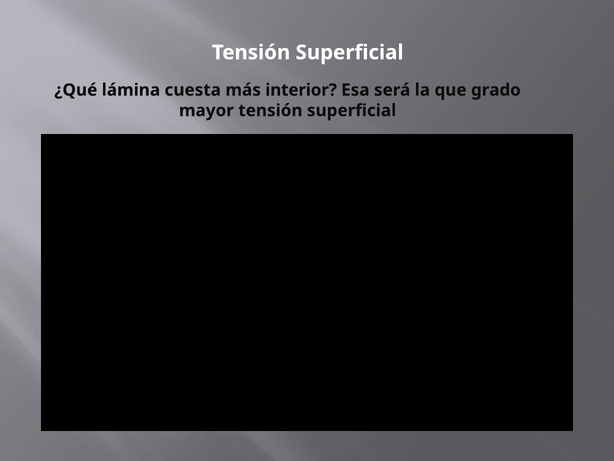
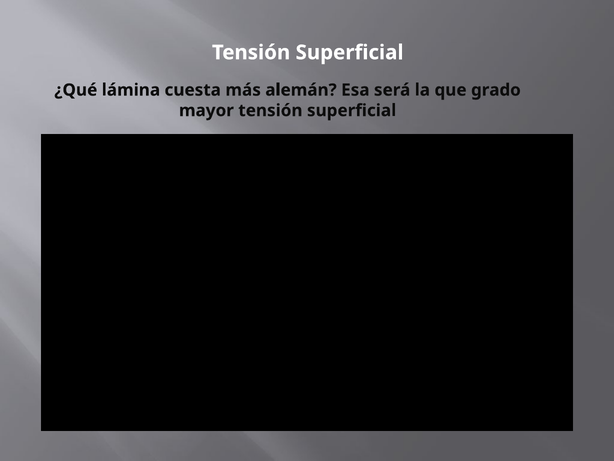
interior: interior -> alemán (301, 90)
